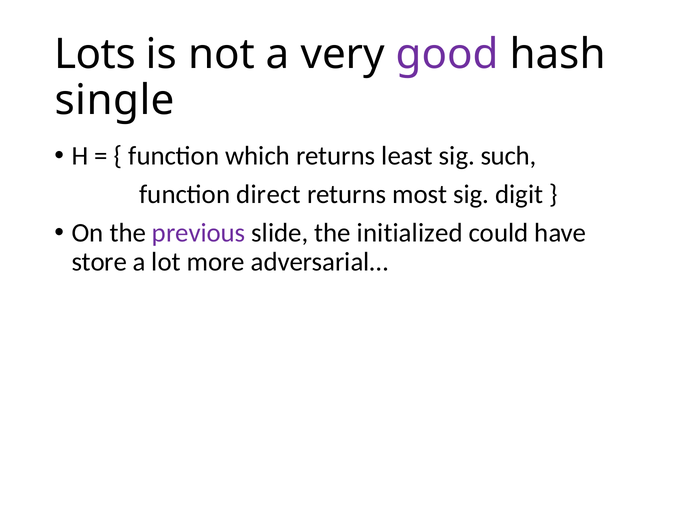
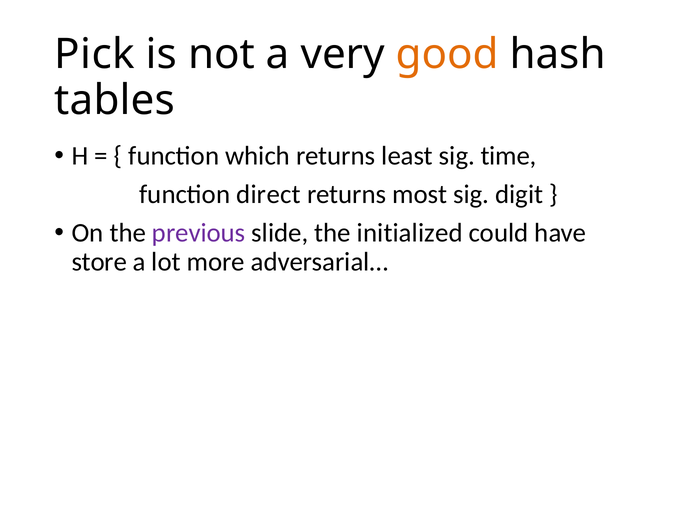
Lots: Lots -> Pick (95, 55)
good colour: purple -> orange (447, 55)
single: single -> tables (115, 100)
such: such -> time (509, 156)
